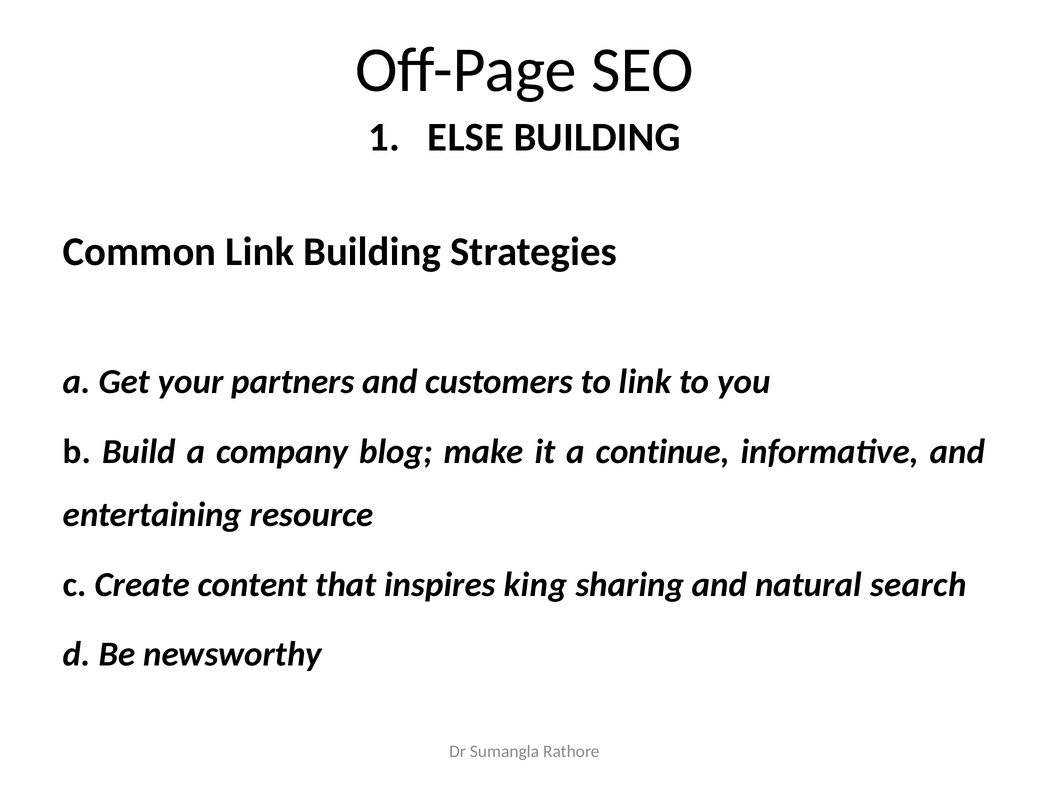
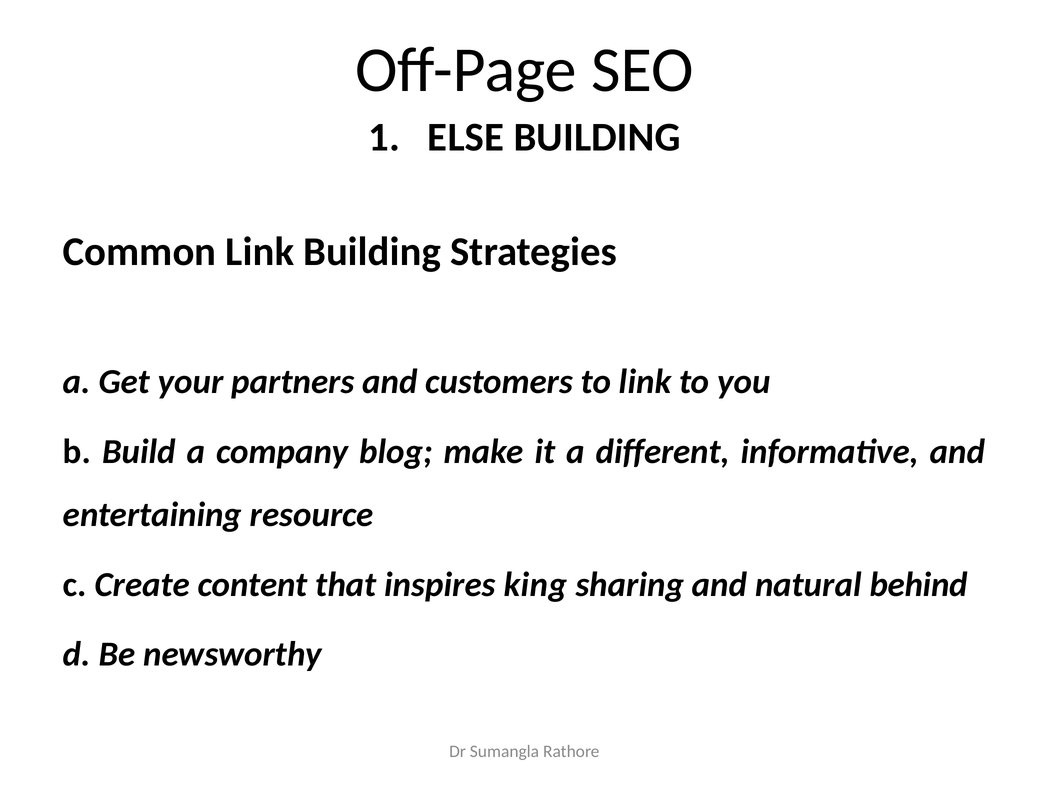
continue: continue -> different (663, 451)
search: search -> behind (919, 584)
